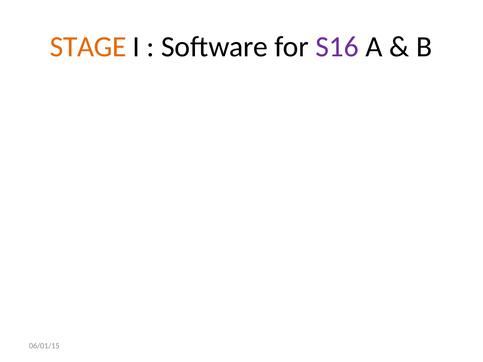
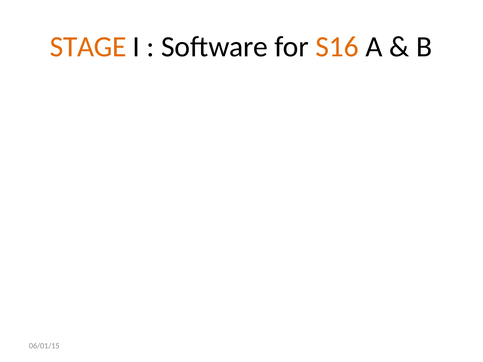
S16 colour: purple -> orange (337, 47)
